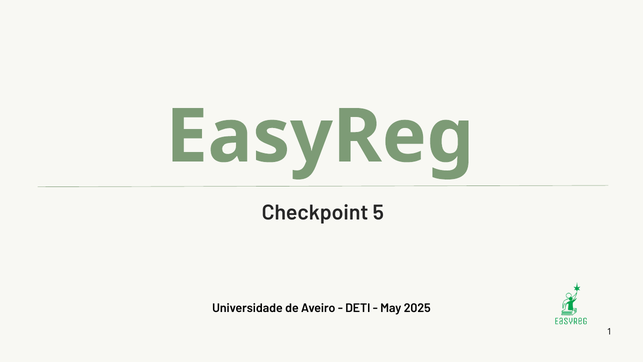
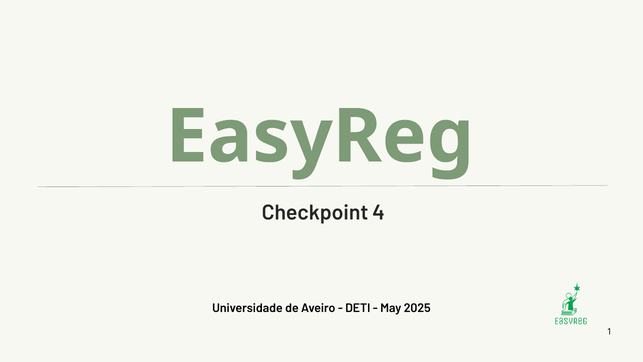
5: 5 -> 4 (379, 213)
